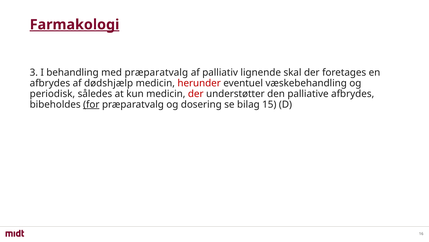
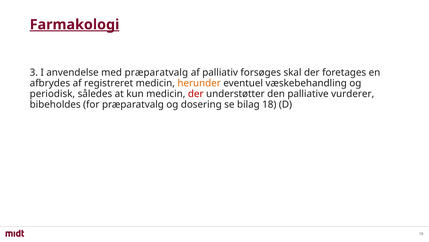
behandling: behandling -> anvendelse (73, 72)
lignende: lignende -> forsøges (261, 72)
dødshjælp: dødshjælp -> registreret (109, 83)
herunder colour: red -> orange (199, 83)
palliative afbrydes: afbrydes -> vurderer (353, 94)
for underline: present -> none (91, 104)
15: 15 -> 18 (269, 104)
